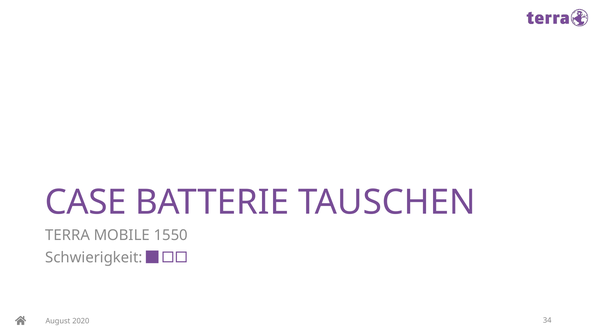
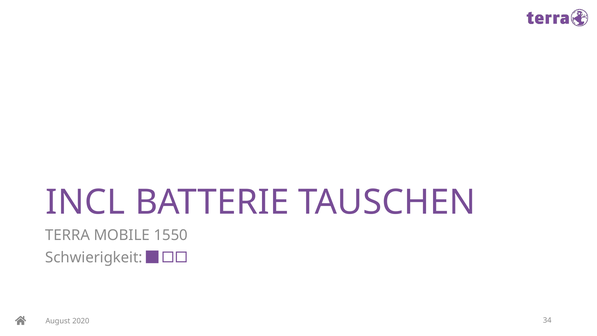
CASE: CASE -> INCL (85, 202)
